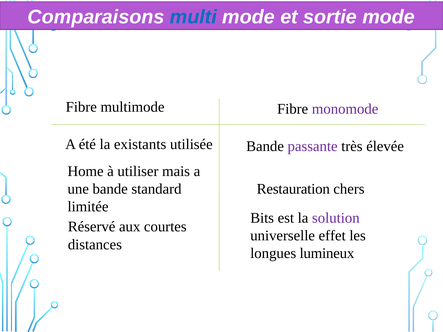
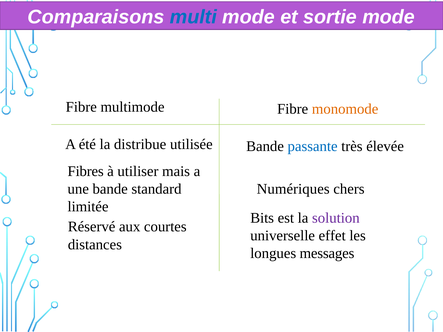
monomode colour: purple -> orange (345, 109)
existants: existants -> distribue (140, 145)
passante colour: purple -> blue (313, 146)
Home: Home -> Fibres (86, 171)
Restauration: Restauration -> Numériques (293, 189)
lumineux: lumineux -> messages (327, 253)
